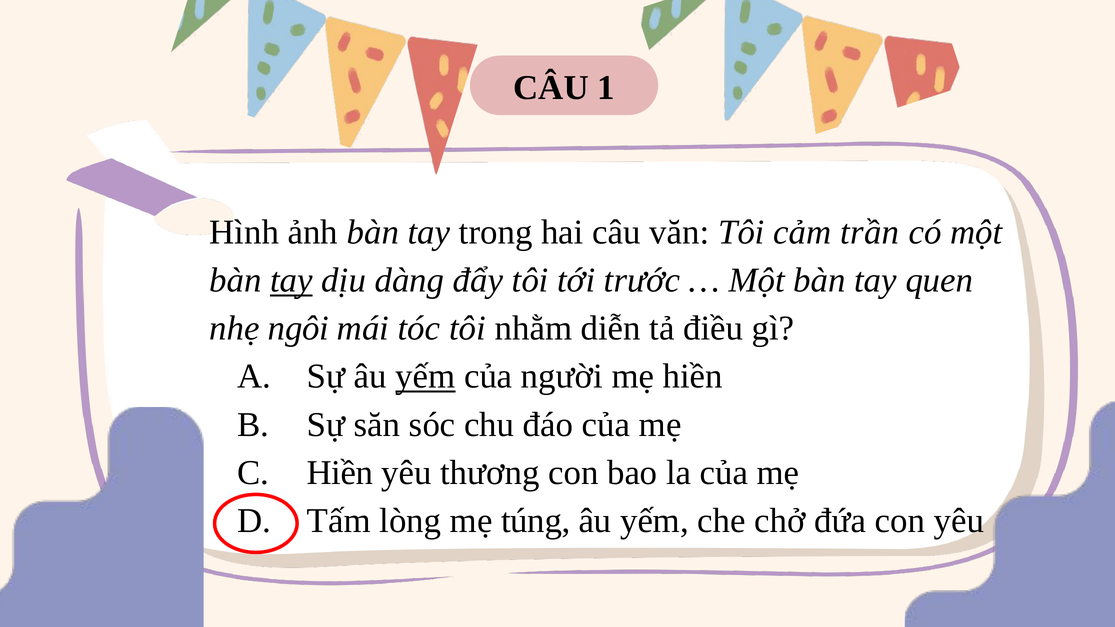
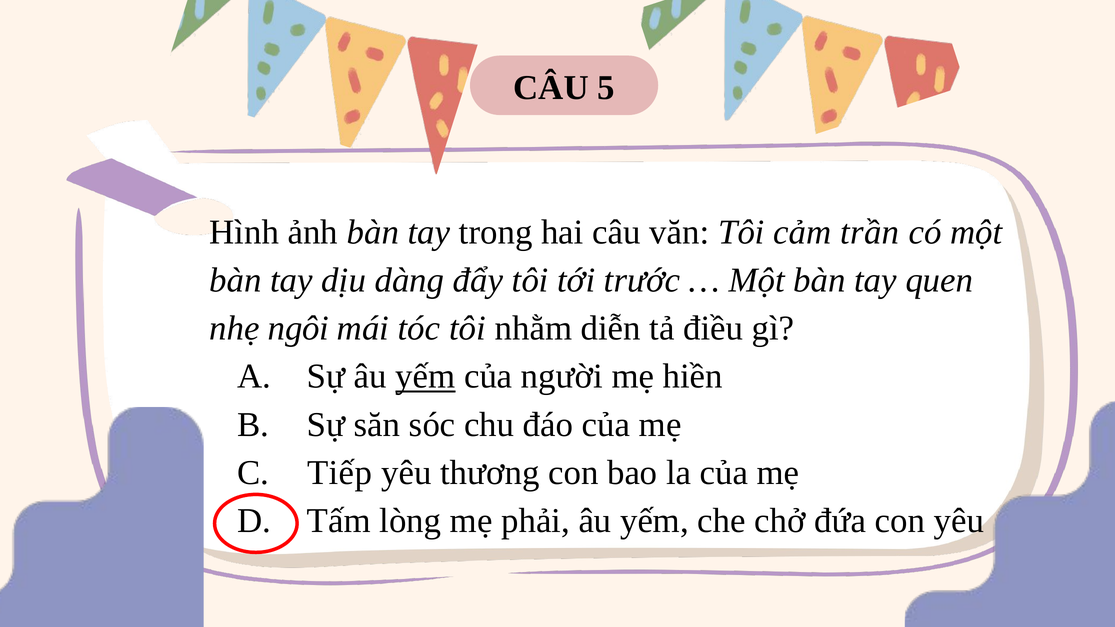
1: 1 -> 5 (606, 88)
tay underline: present -> none (291, 280)
C Hiền: Hiền -> Tiếp (340, 473)
túng: túng -> phải (536, 521)
